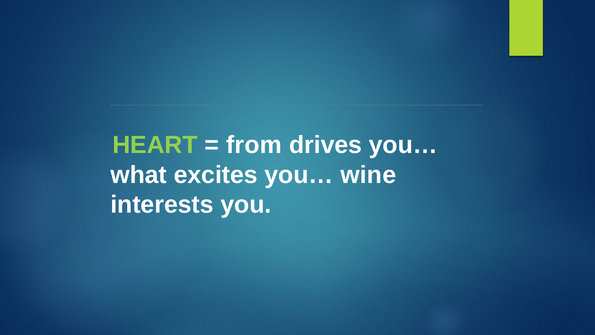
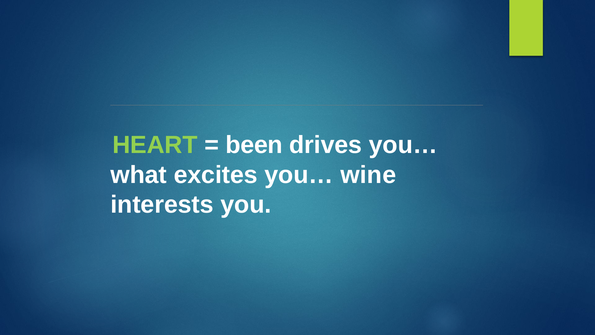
from: from -> been (254, 145)
